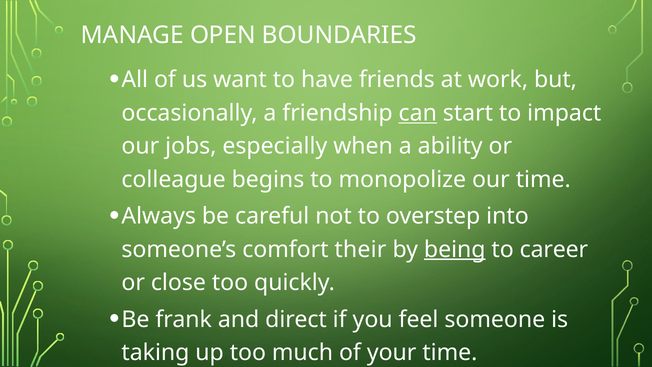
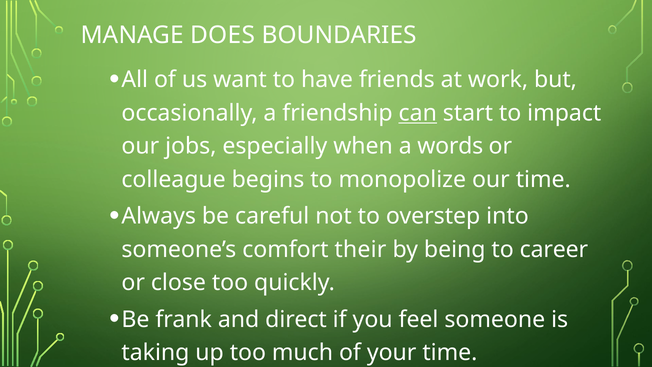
OPEN: OPEN -> DOES (223, 35)
ability: ability -> words (450, 146)
being underline: present -> none (455, 249)
